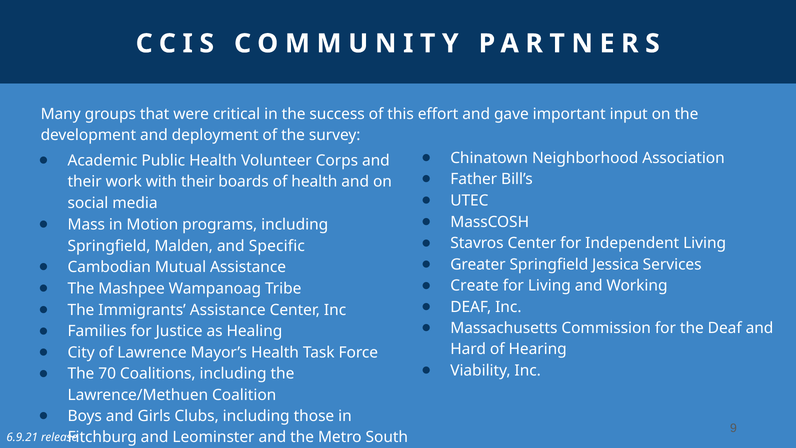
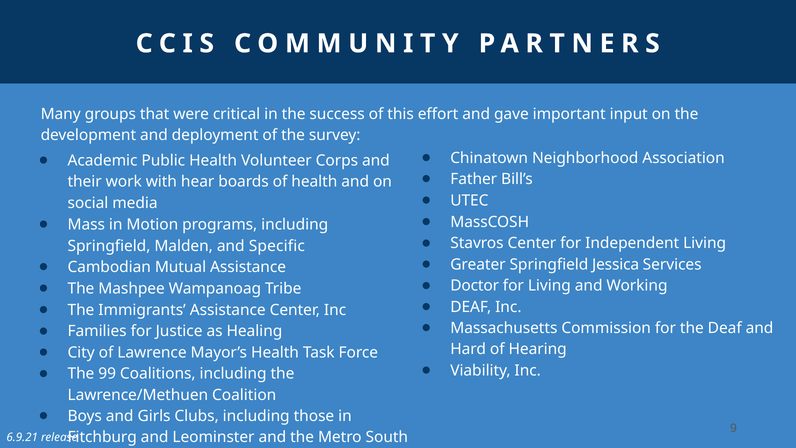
with their: their -> hear (198, 182)
Create: Create -> Doctor (475, 286)
70: 70 -> 99 (107, 374)
